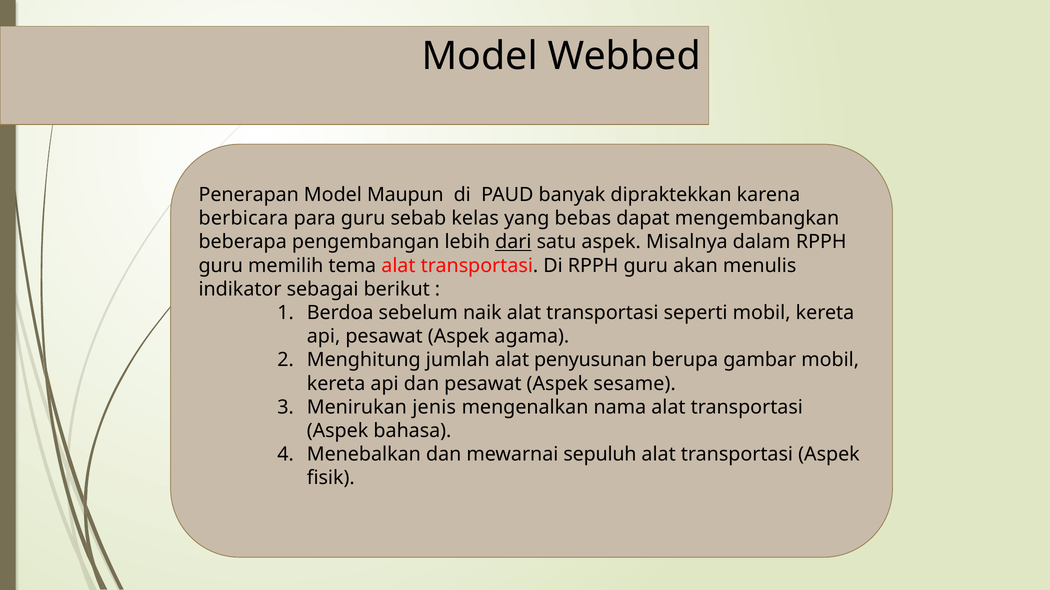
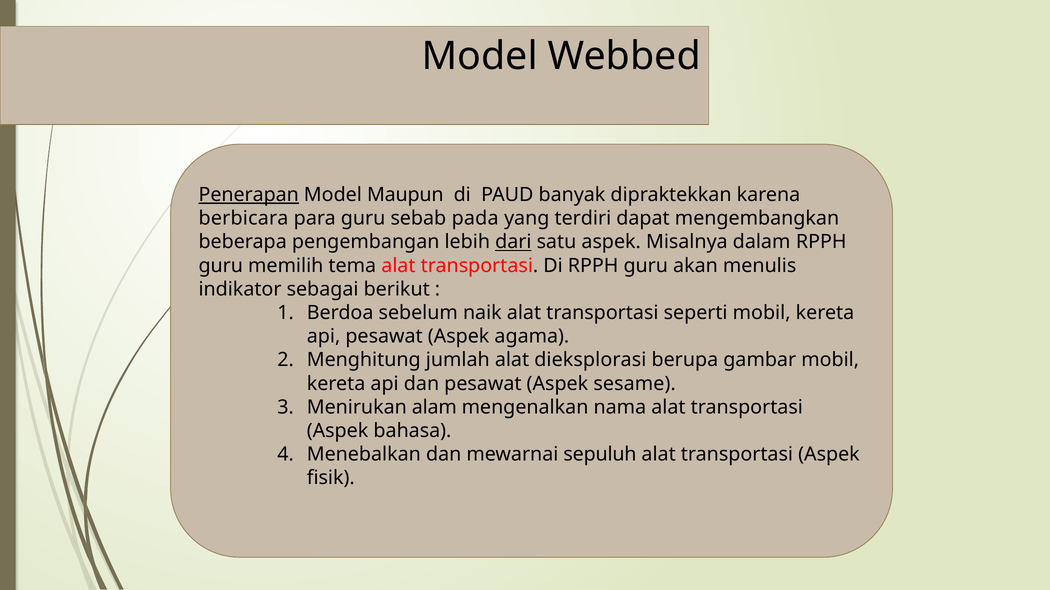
Penerapan underline: none -> present (249, 195)
kelas: kelas -> pada (475, 219)
bebas: bebas -> terdiri (583, 219)
penyusunan: penyusunan -> dieksplorasi (590, 360)
jenis: jenis -> alam (434, 408)
